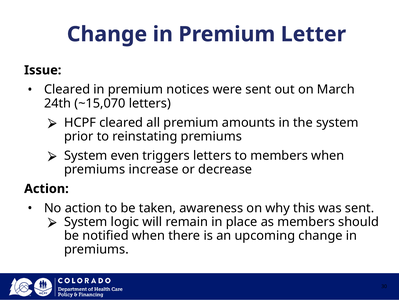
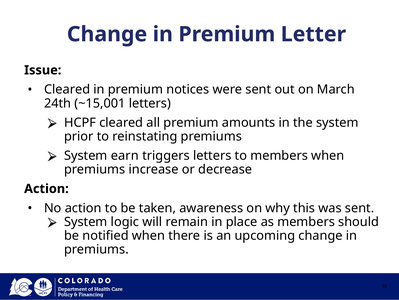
~15,070: ~15,070 -> ~15,001 (100, 103)
even: even -> earn (125, 156)
